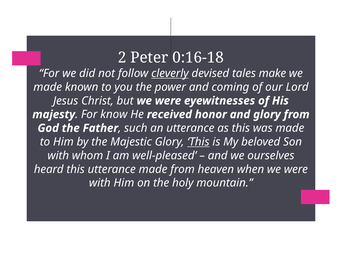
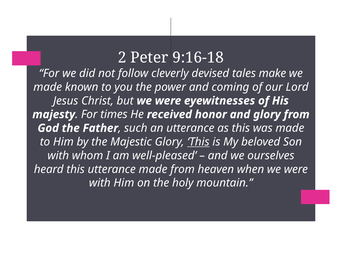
0:16-18: 0:16-18 -> 9:16-18 (198, 57)
cleverly underline: present -> none (170, 73)
know: know -> times (114, 114)
